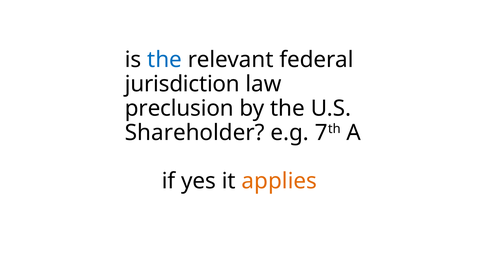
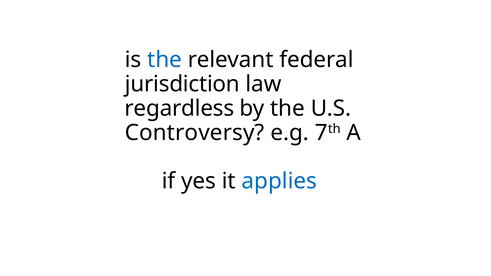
preclusion: preclusion -> regardless (179, 108)
Shareholder: Shareholder -> Controversy (195, 133)
applies colour: orange -> blue (279, 181)
